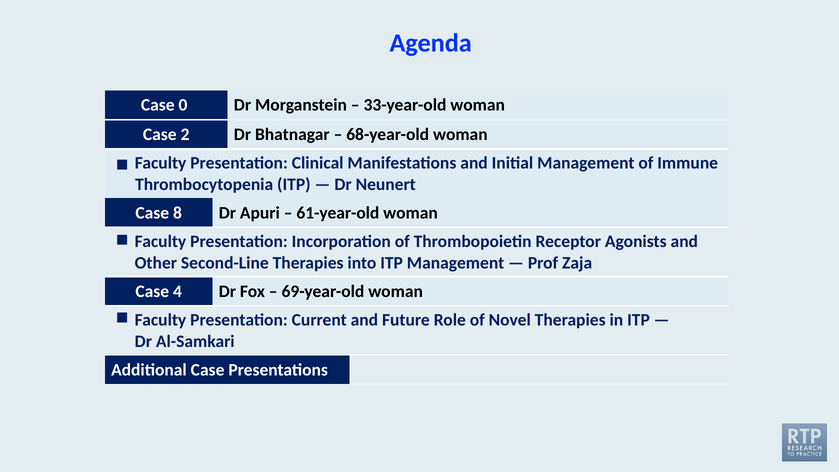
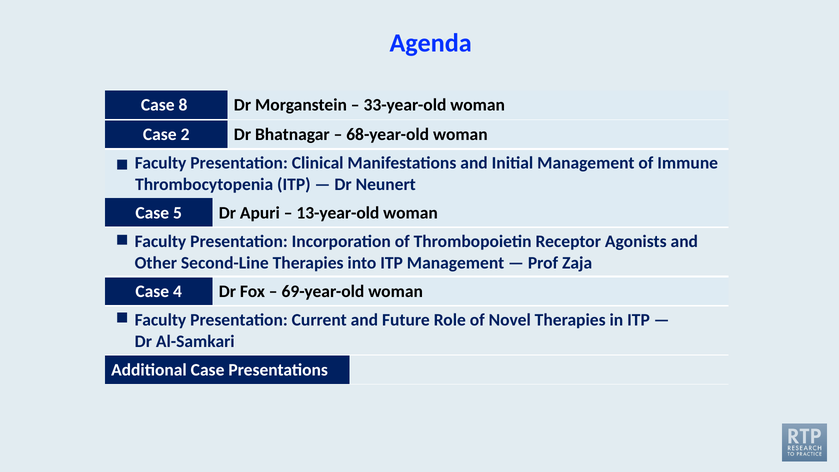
0: 0 -> 8 (183, 105)
8: 8 -> 5 (178, 213)
61-year-old: 61-year-old -> 13-year-old (338, 213)
